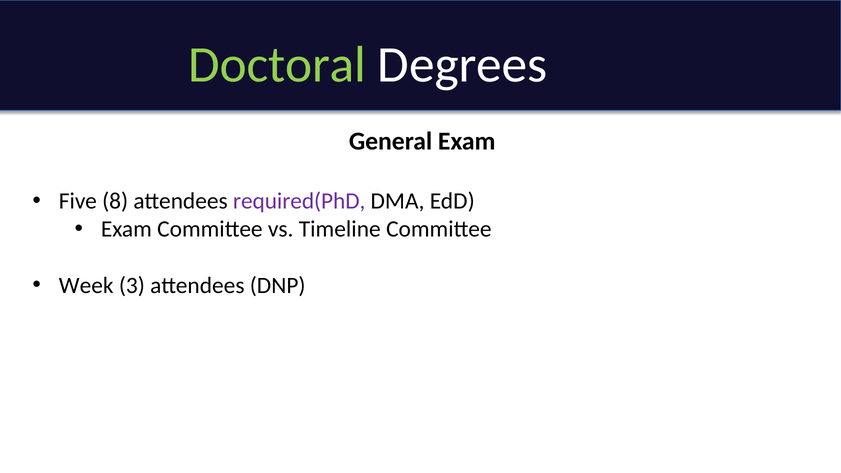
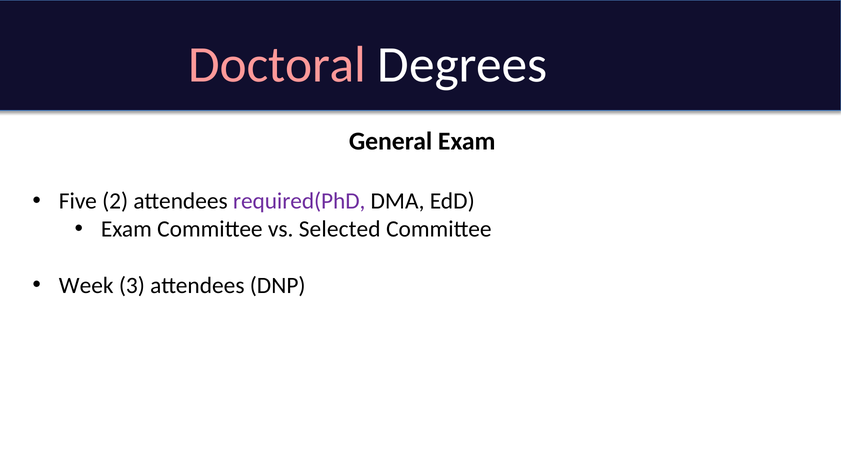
Doctoral colour: light green -> pink (277, 65)
8: 8 -> 2 (115, 201)
Timeline: Timeline -> Selected (340, 229)
